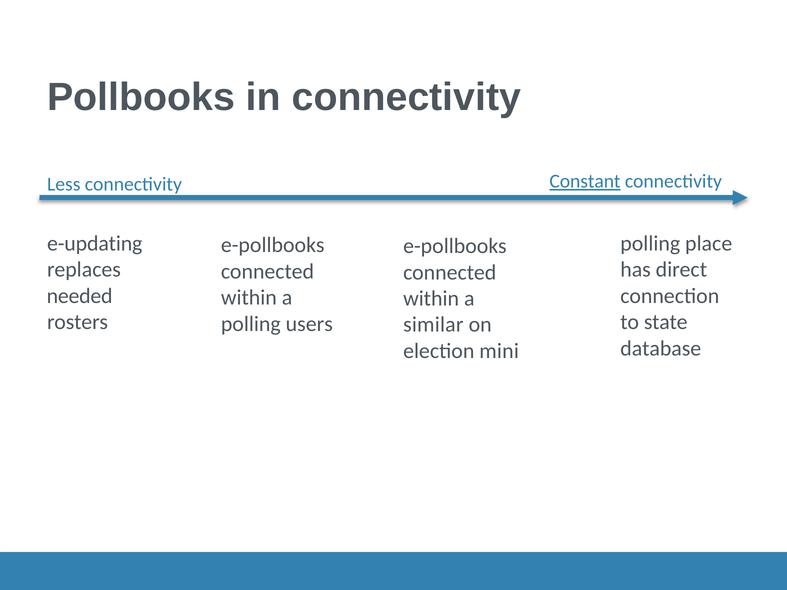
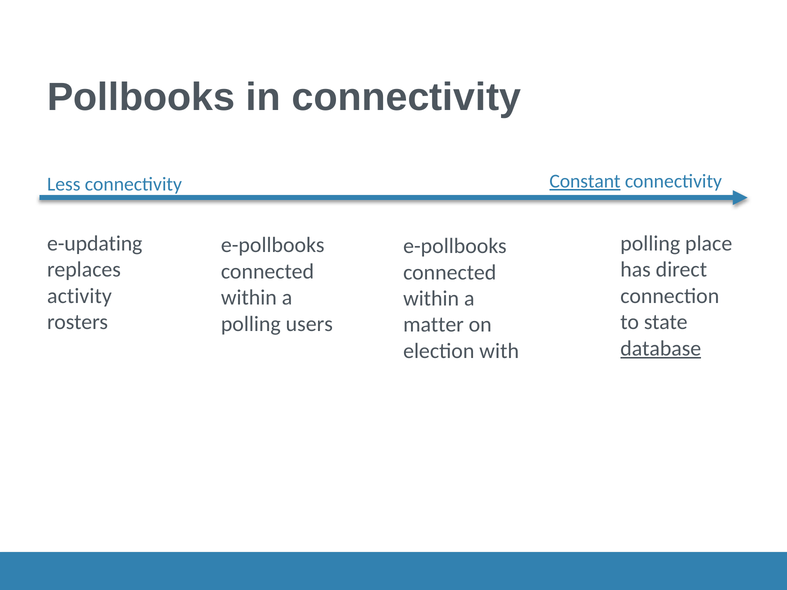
needed: needed -> activity (79, 296)
similar: similar -> matter (433, 325)
database underline: none -> present (661, 349)
mini: mini -> with (499, 351)
